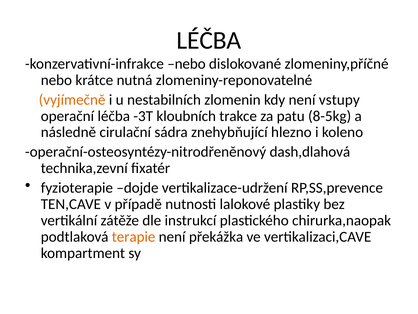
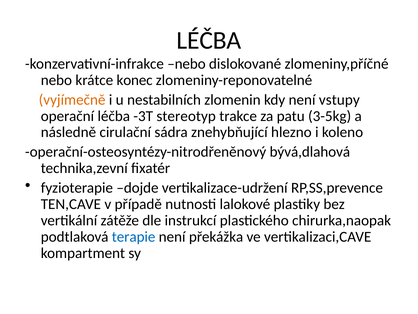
nutná: nutná -> konec (135, 80)
kloubních: kloubních -> stereotyp (186, 116)
8-5kg: 8-5kg -> 3-5kg (330, 116)
dash,dlahová: dash,dlahová -> bývá,dlahová (310, 152)
terapie colour: orange -> blue (134, 237)
